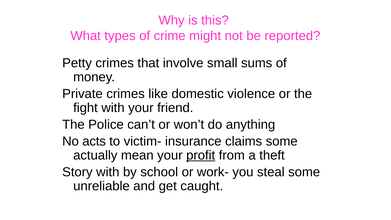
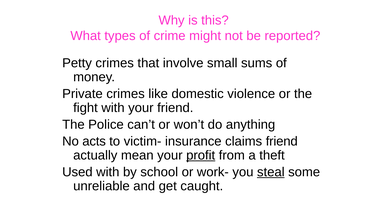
claims some: some -> friend (282, 141)
Story: Story -> Used (77, 172)
steal underline: none -> present (271, 172)
